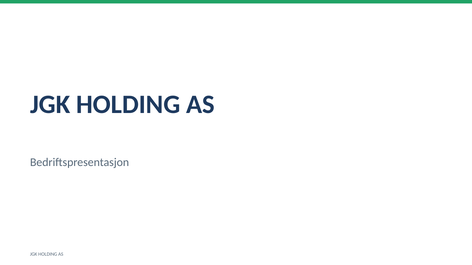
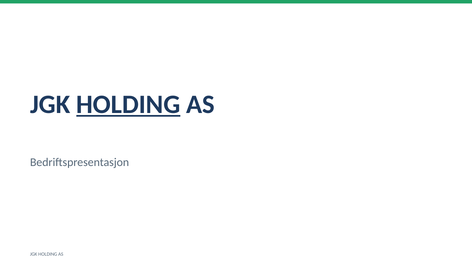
HOLDING underline: none -> present (128, 105)
